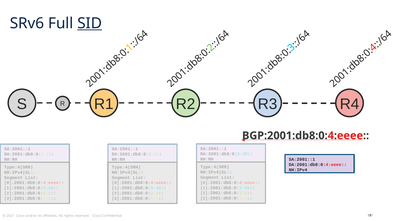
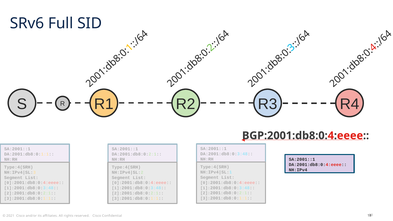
SID underline: present -> none (90, 23)
